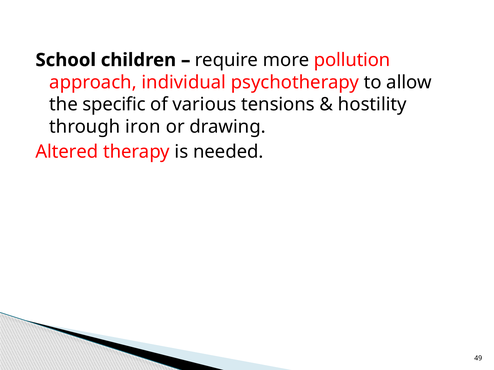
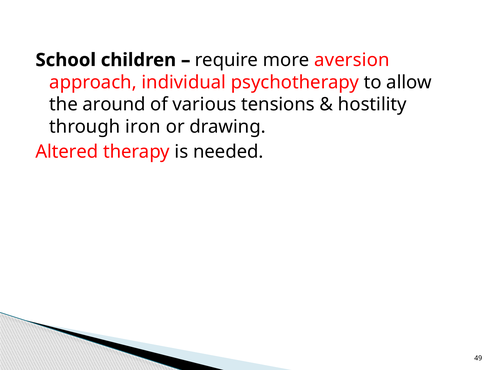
pollution: pollution -> aversion (352, 60)
specific: specific -> around (114, 105)
